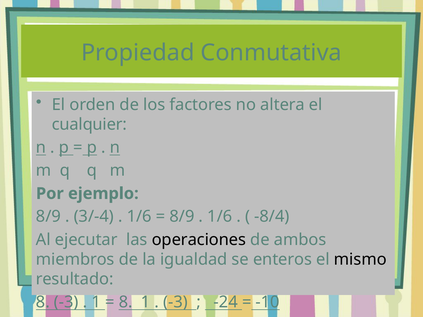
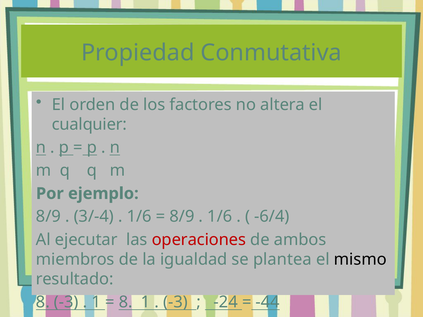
-8/4: -8/4 -> -6/4 (272, 217)
operaciones colour: black -> red (199, 240)
enteros: enteros -> plantea (282, 260)
-10: -10 -> -44 (268, 302)
